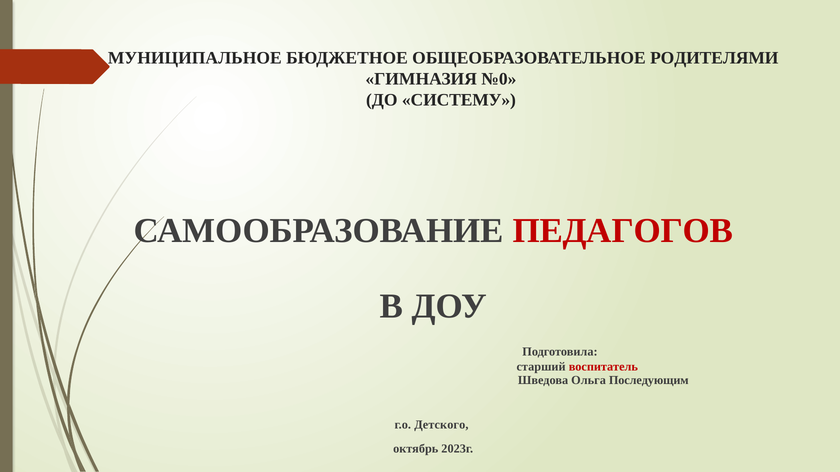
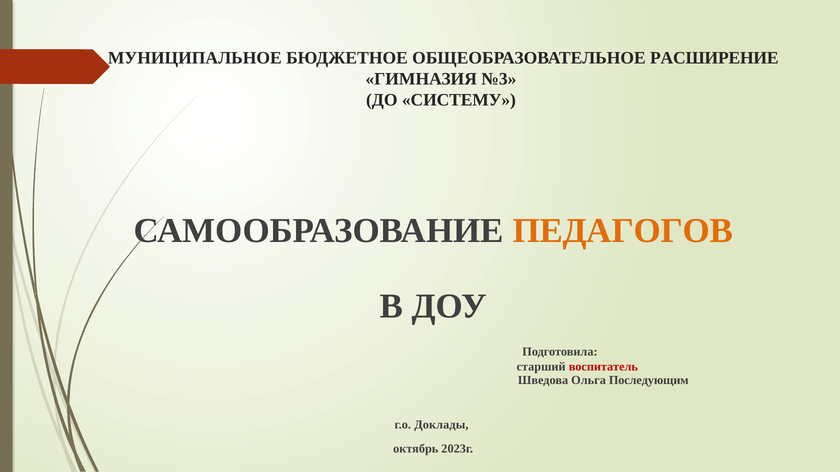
РОДИТЕЛЯМИ: РОДИТЕЛЯМИ -> РАСШИРЕНИЕ (714, 58)
№0: №0 -> №3 (499, 79)
ПЕДАГОГОВ colour: red -> orange (623, 231)
Детского: Детского -> Доклады (441, 425)
